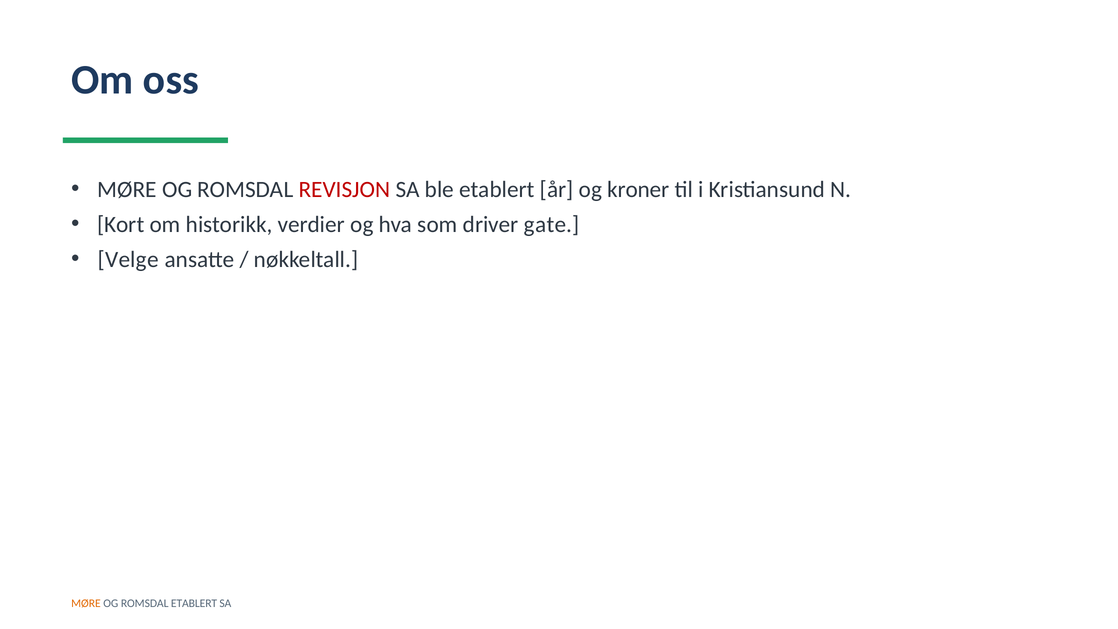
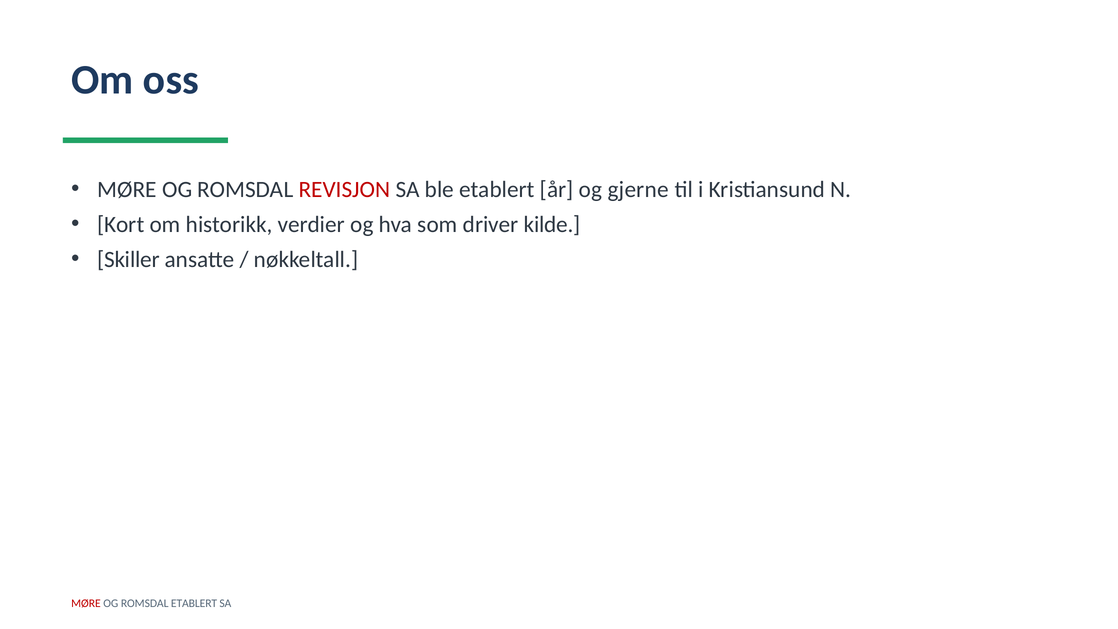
kroner: kroner -> gjerne (638, 189)
gate: gate -> kilde (552, 224)
Velge: Velge -> Skiller (128, 259)
MØRE colour: orange -> red (86, 603)
